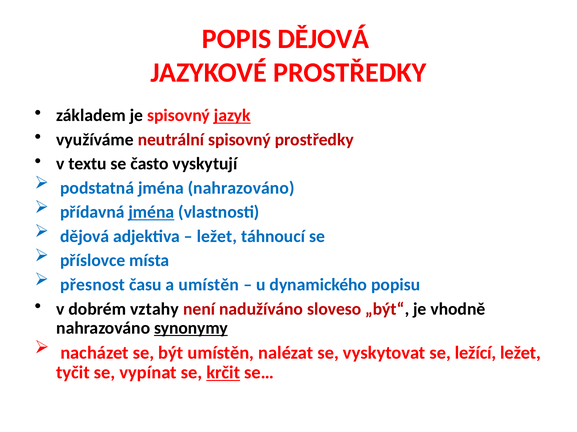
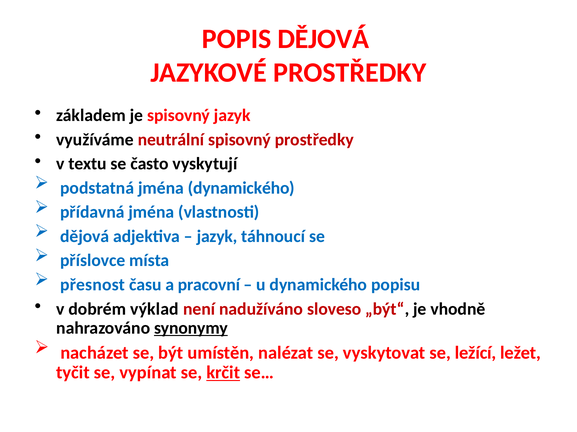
jazyk underline: present -> none (232, 116)
jména nahrazováno: nahrazováno -> dynamického (241, 188)
jména underline: present -> none (151, 213)
ležet: ležet -> jazyk (217, 237)
a umístěn: umístěn -> pracovní (209, 285)
vztahy: vztahy -> výklad (155, 309)
